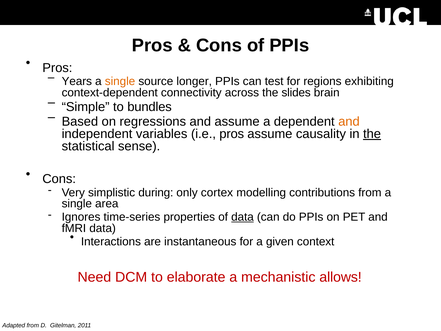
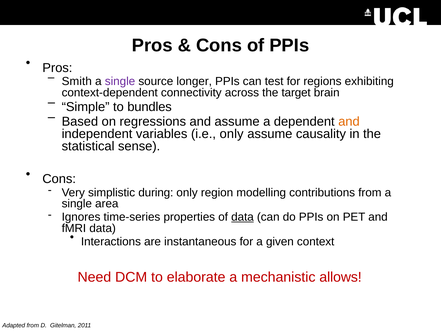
Years: Years -> Smith (77, 81)
single colour: orange -> purple (120, 81)
slides: slides -> target (296, 93)
i.e pros: pros -> only (232, 134)
the underline: present -> none (372, 134)
cortex: cortex -> region (217, 192)
